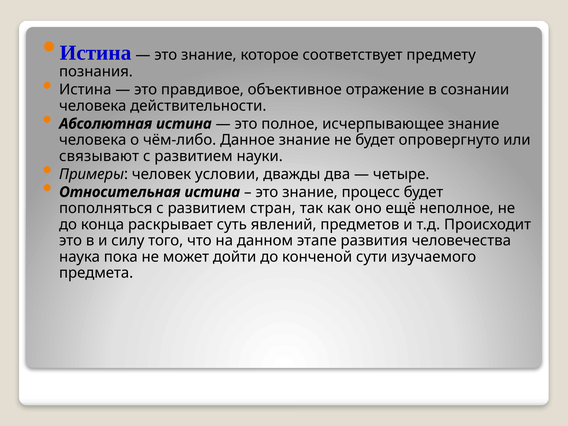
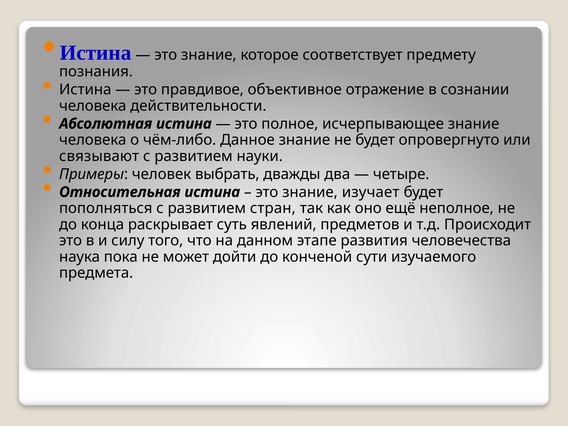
условии: условии -> выбрать (227, 174)
процесс: процесс -> изучает (371, 192)
